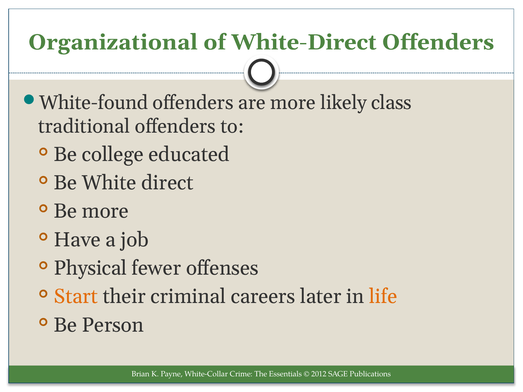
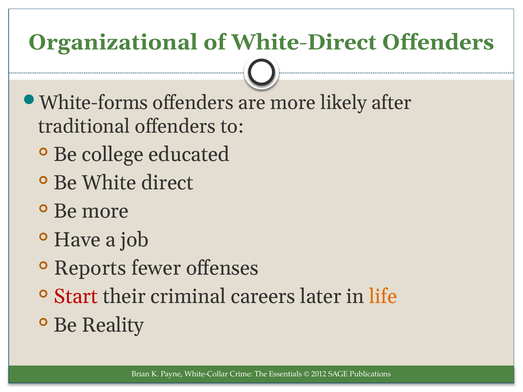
White-found: White-found -> White-forms (94, 103)
class: class -> after (392, 103)
Physical: Physical -> Reports (90, 268)
Start colour: orange -> red (76, 297)
Person: Person -> Reality (113, 325)
